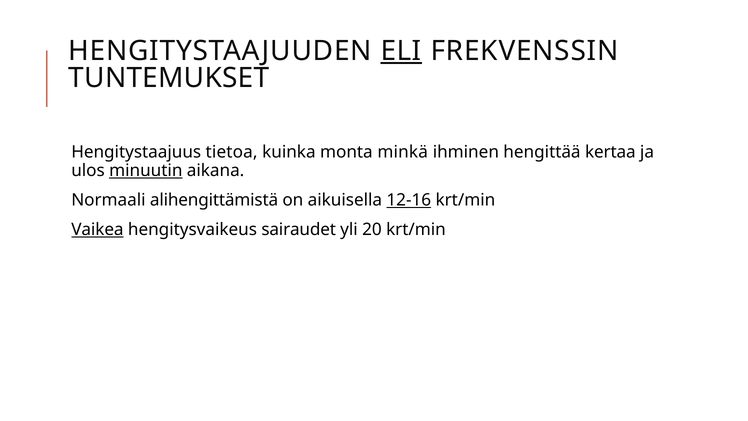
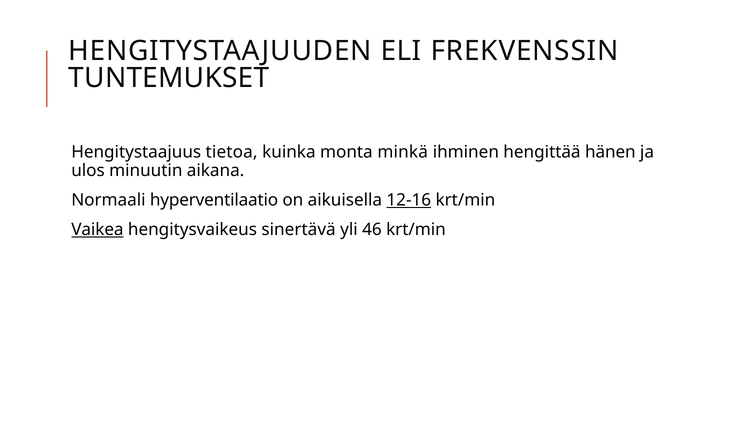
ELI underline: present -> none (401, 51)
kertaa: kertaa -> hänen (610, 152)
minuutin underline: present -> none (146, 171)
alihengittämistä: alihengittämistä -> hyperventilaatio (214, 200)
sairaudet: sairaudet -> sinertävä (299, 230)
20: 20 -> 46 (372, 230)
